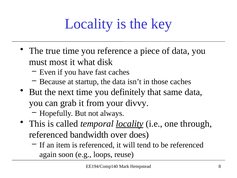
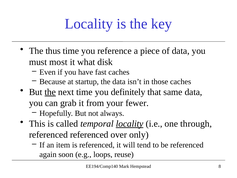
true: true -> thus (53, 51)
the underline: none -> present (50, 92)
divvy: divvy -> fewer (137, 103)
referenced bandwidth: bandwidth -> referenced (89, 135)
does: does -> only (139, 135)
